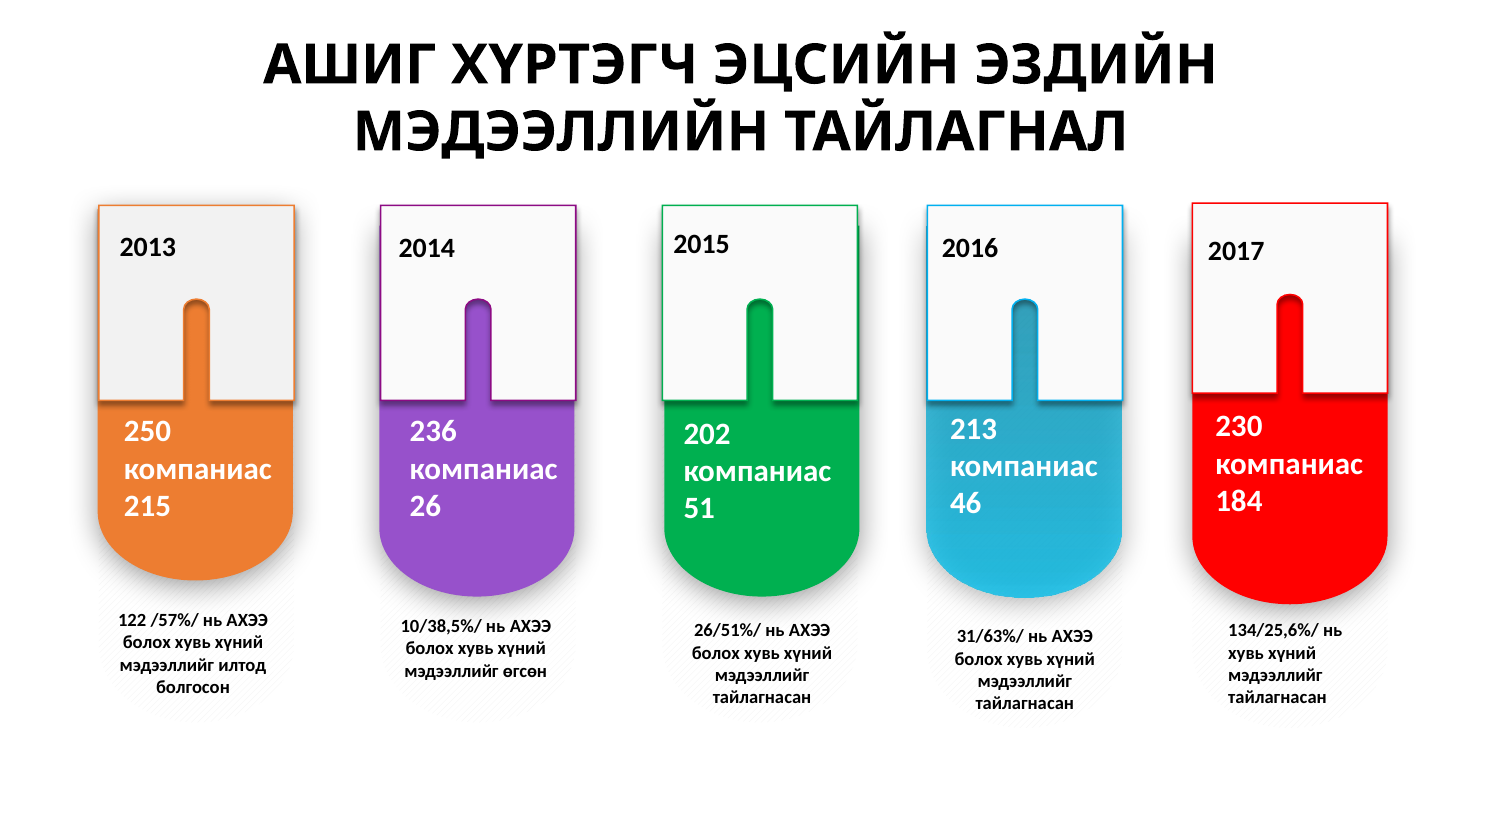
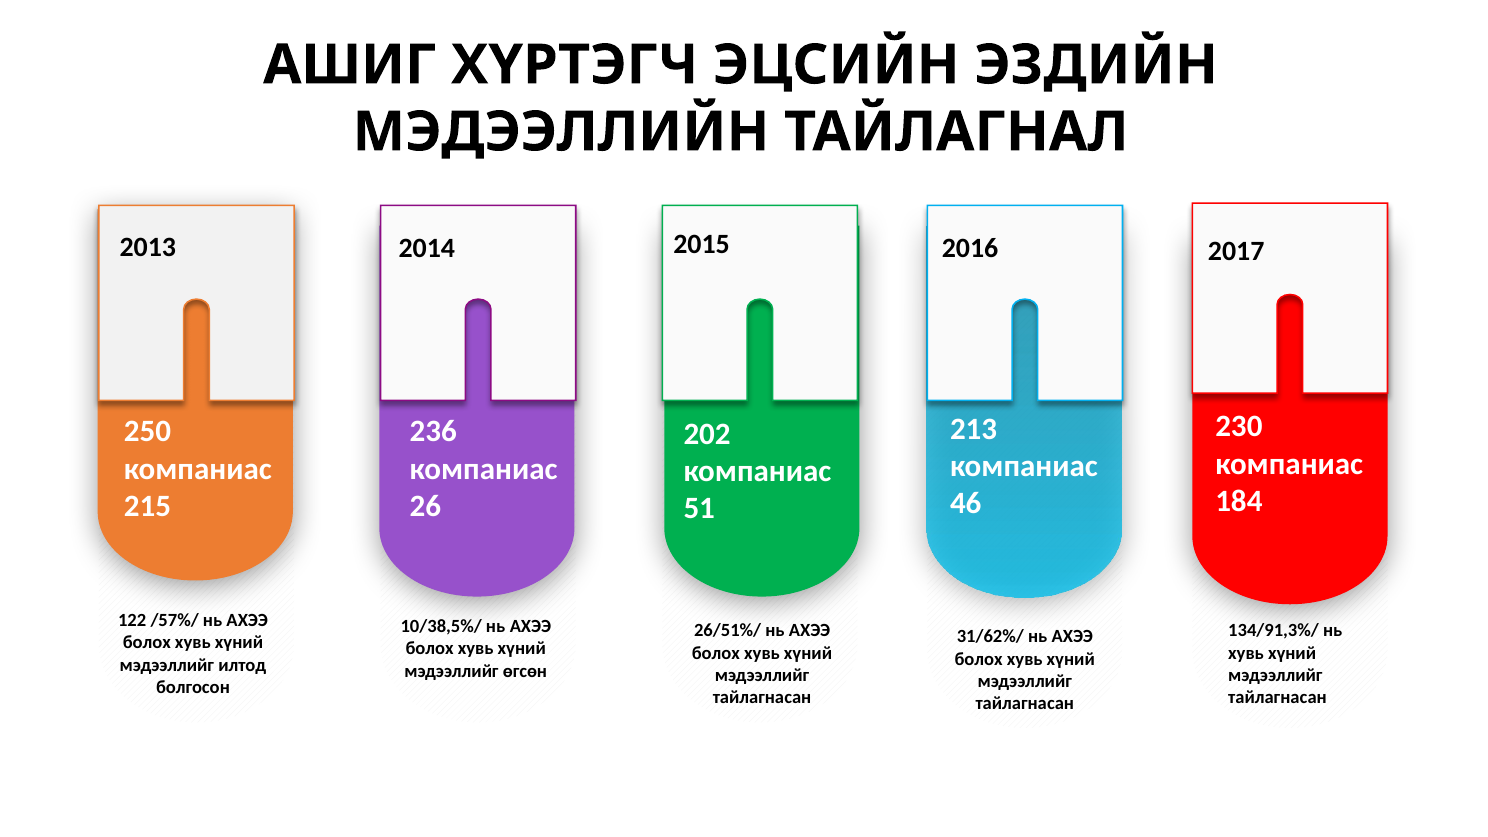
134/25,6%/: 134/25,6%/ -> 134/91,3%/ (1274, 631)
31/63%/: 31/63%/ -> 31/62%/ (990, 637)
